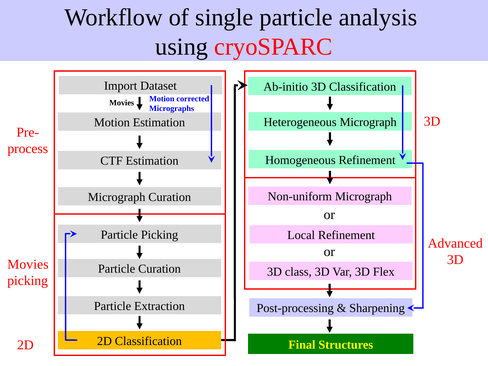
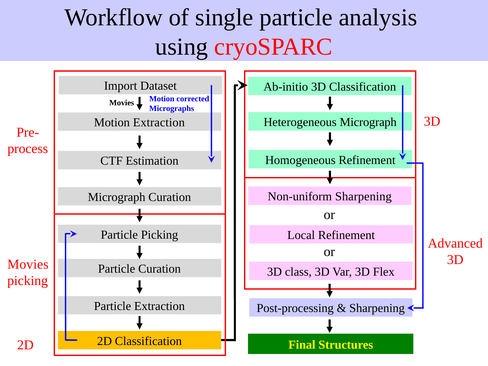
Motion Estimation: Estimation -> Extraction (159, 122)
Non-uniform Micrograph: Micrograph -> Sharpening (363, 197)
